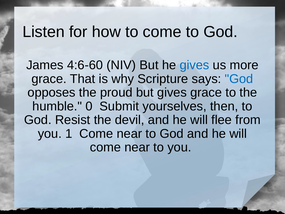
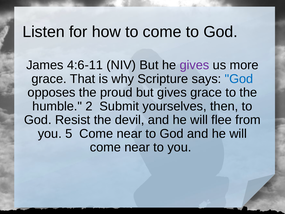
4:6-60: 4:6-60 -> 4:6-11 (85, 65)
gives colour: blue -> purple (194, 65)
0: 0 -> 2 (89, 106)
1: 1 -> 5 (69, 134)
